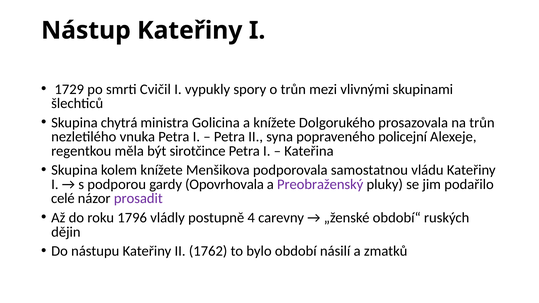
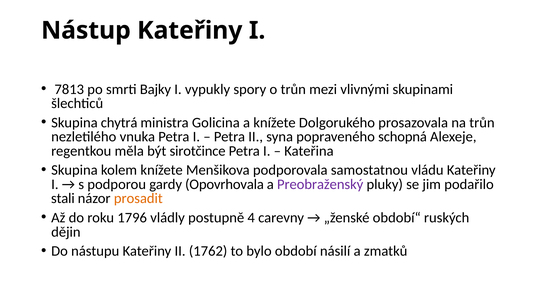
1729: 1729 -> 7813 (69, 89)
Cvičil: Cvičil -> Bajky (155, 89)
policejní: policejní -> schopná (403, 137)
celé: celé -> stali (63, 199)
prosadit colour: purple -> orange (138, 199)
